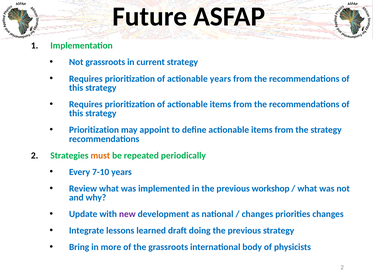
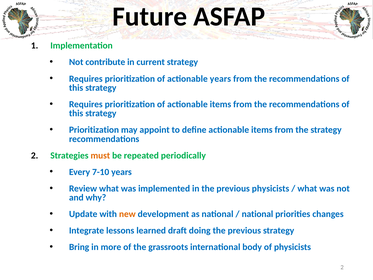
Not grassroots: grassroots -> contribute (105, 62)
previous workshop: workshop -> physicists (271, 188)
new colour: purple -> orange (127, 214)
changes: changes -> national (257, 214)
